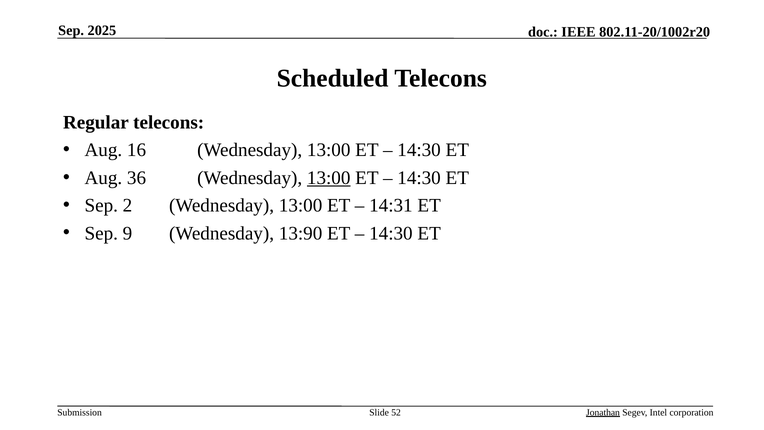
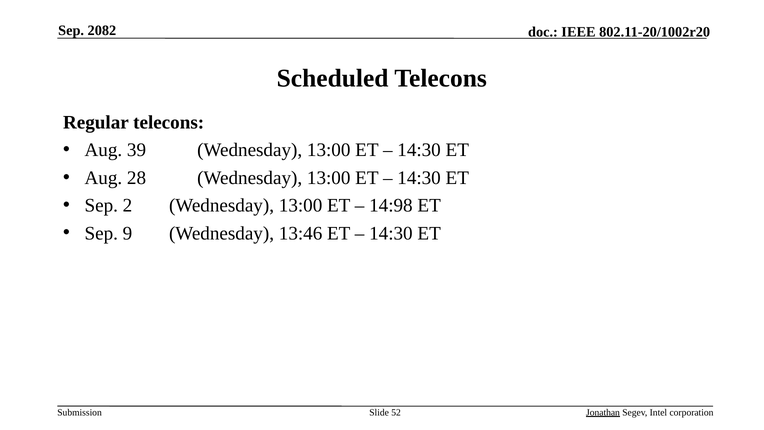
2025: 2025 -> 2082 (102, 30)
16: 16 -> 39 (137, 150)
36: 36 -> 28 (137, 178)
13:00 underline: present -> none (329, 178)
14:31: 14:31 -> 14:98 (391, 205)
13:90: 13:90 -> 13:46 (301, 233)
